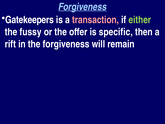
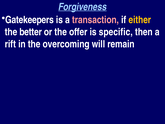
either colour: light green -> yellow (140, 20)
fussy: fussy -> better (31, 32)
the forgiveness: forgiveness -> overcoming (66, 44)
